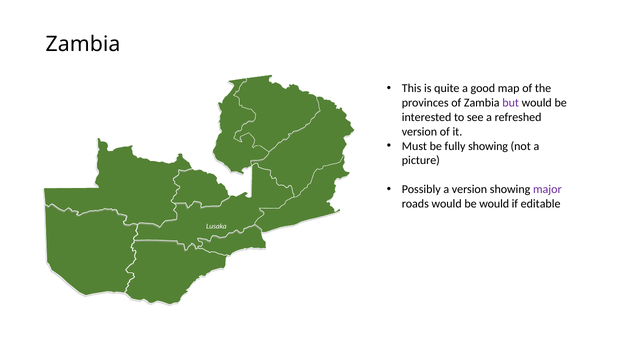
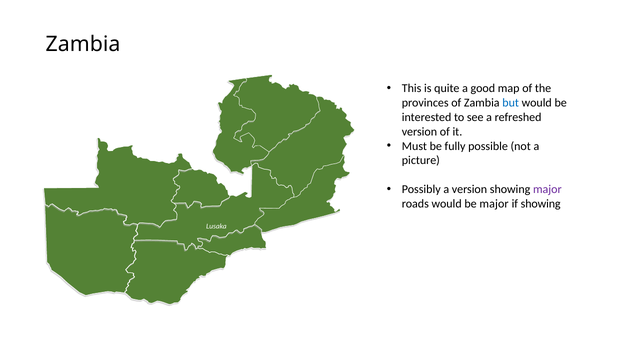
but colour: purple -> blue (511, 103)
fully showing: showing -> possible (488, 146)
be would: would -> major (494, 204)
if editable: editable -> showing (541, 204)
